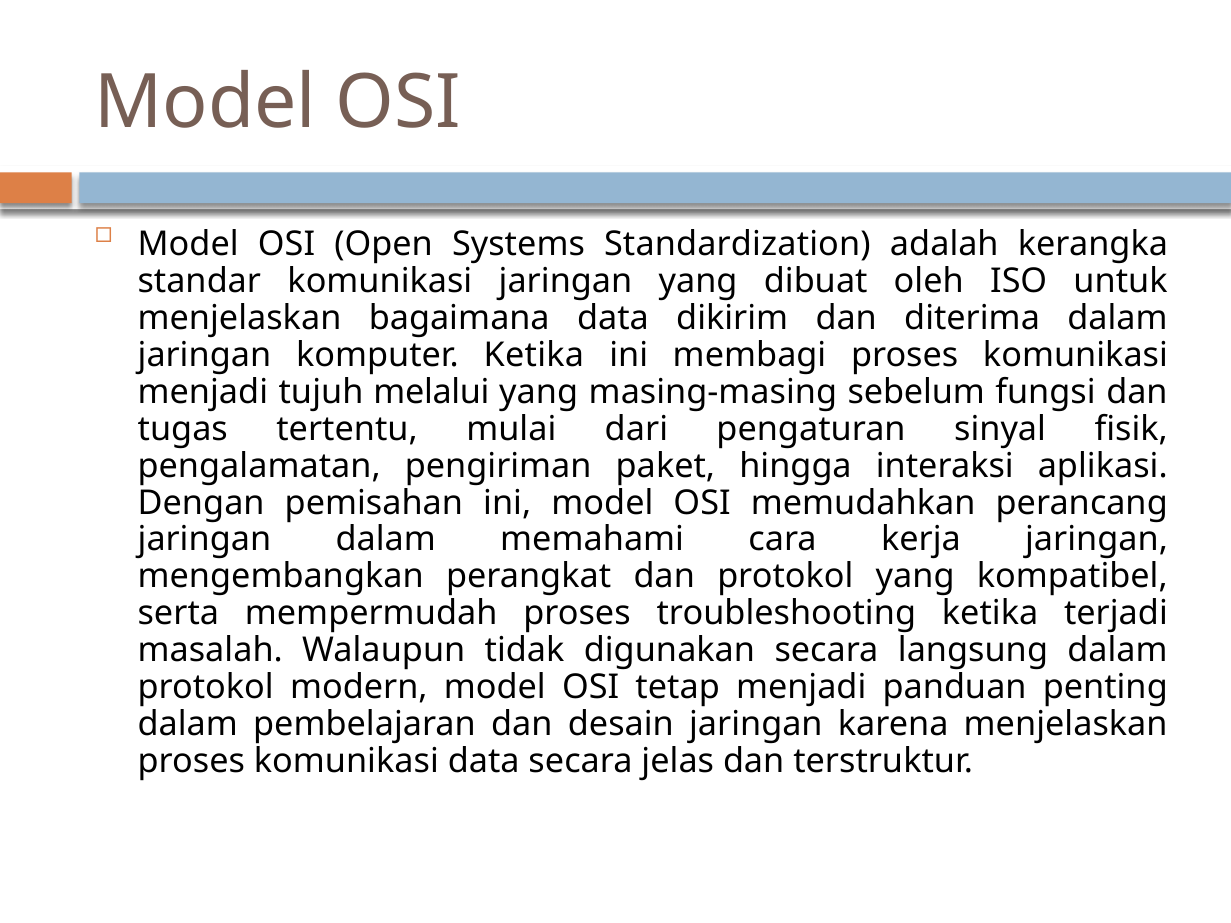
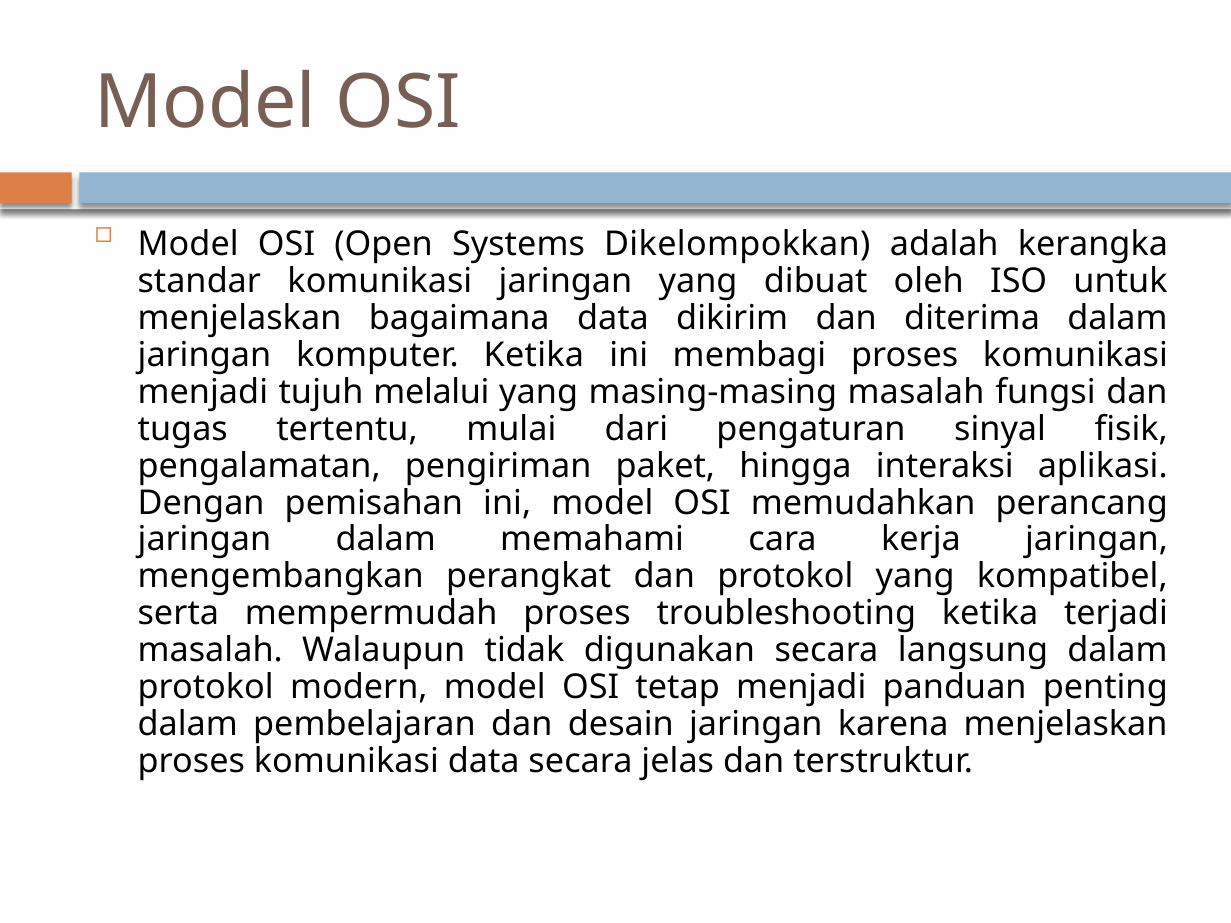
Standardization: Standardization -> Dikelompokkan (737, 244)
masing-masing sebelum: sebelum -> masalah (916, 392)
